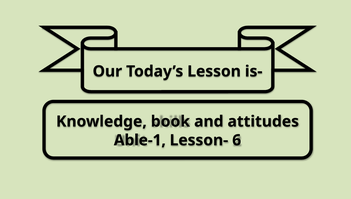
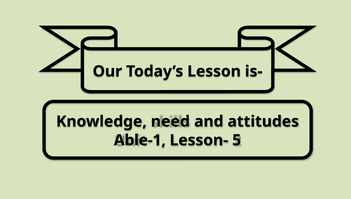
book: book -> need (170, 121)
6: 6 -> 5 (237, 140)
